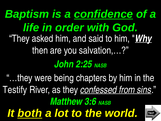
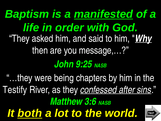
confidence: confidence -> manifested (103, 14)
salvation,…: salvation,… -> message,… (104, 50)
2:25: 2:25 -> 9:25 (84, 64)
from: from -> after (127, 90)
